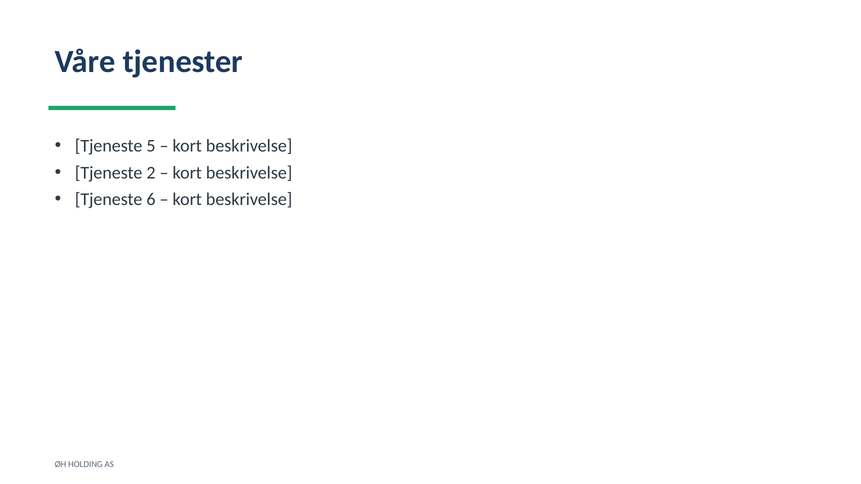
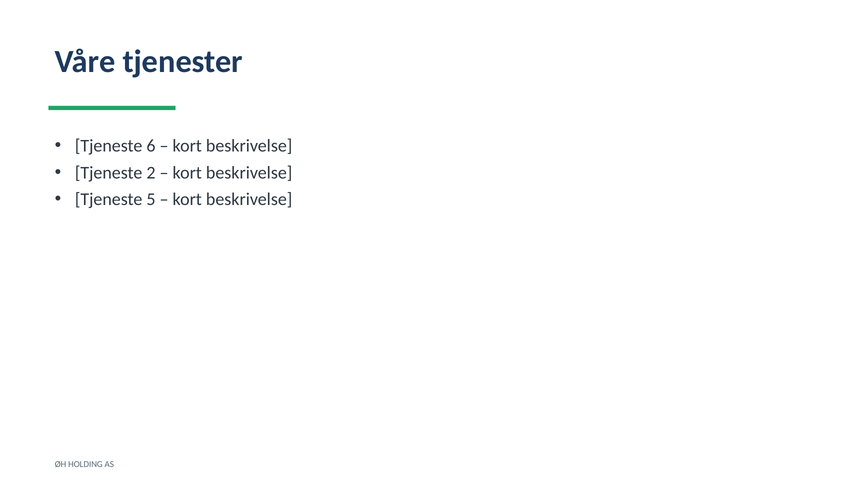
5: 5 -> 6 (151, 146)
6: 6 -> 5 (151, 200)
